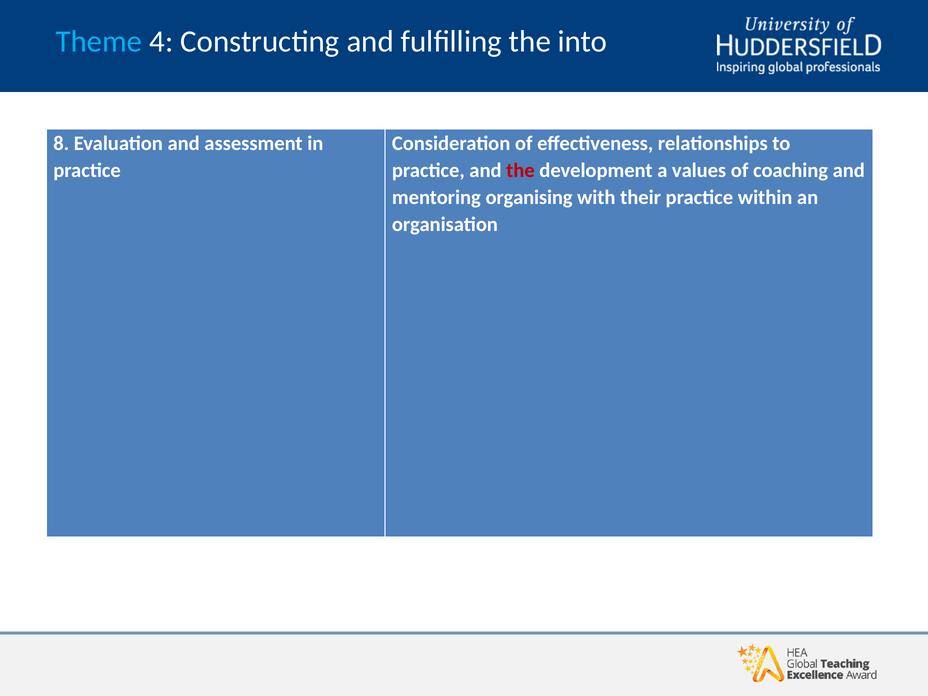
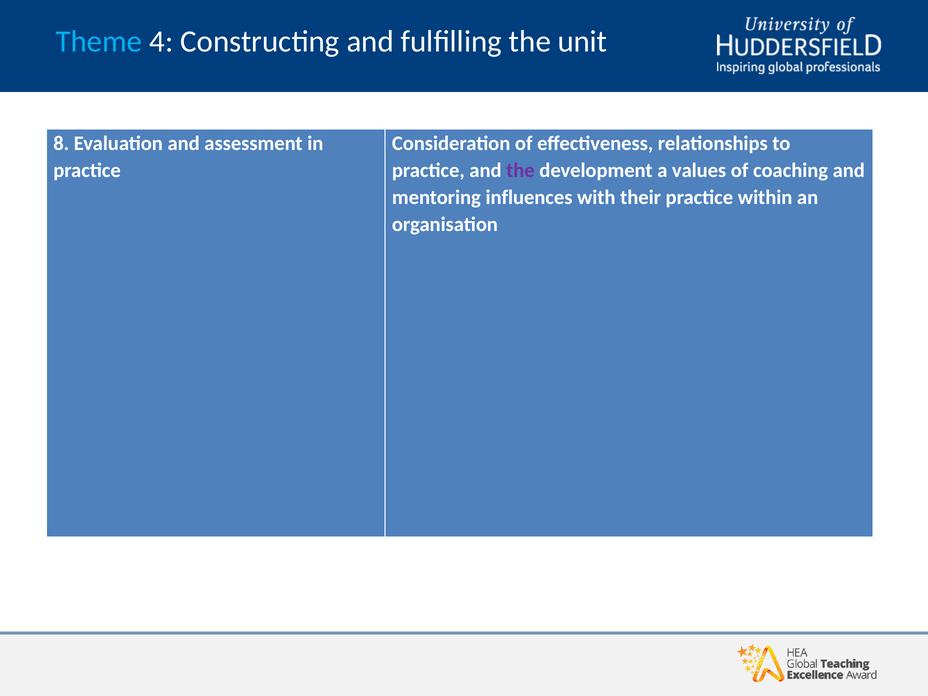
into: into -> unit (583, 41)
the colour: red -> purple (520, 170)
organising: organising -> influences (529, 197)
